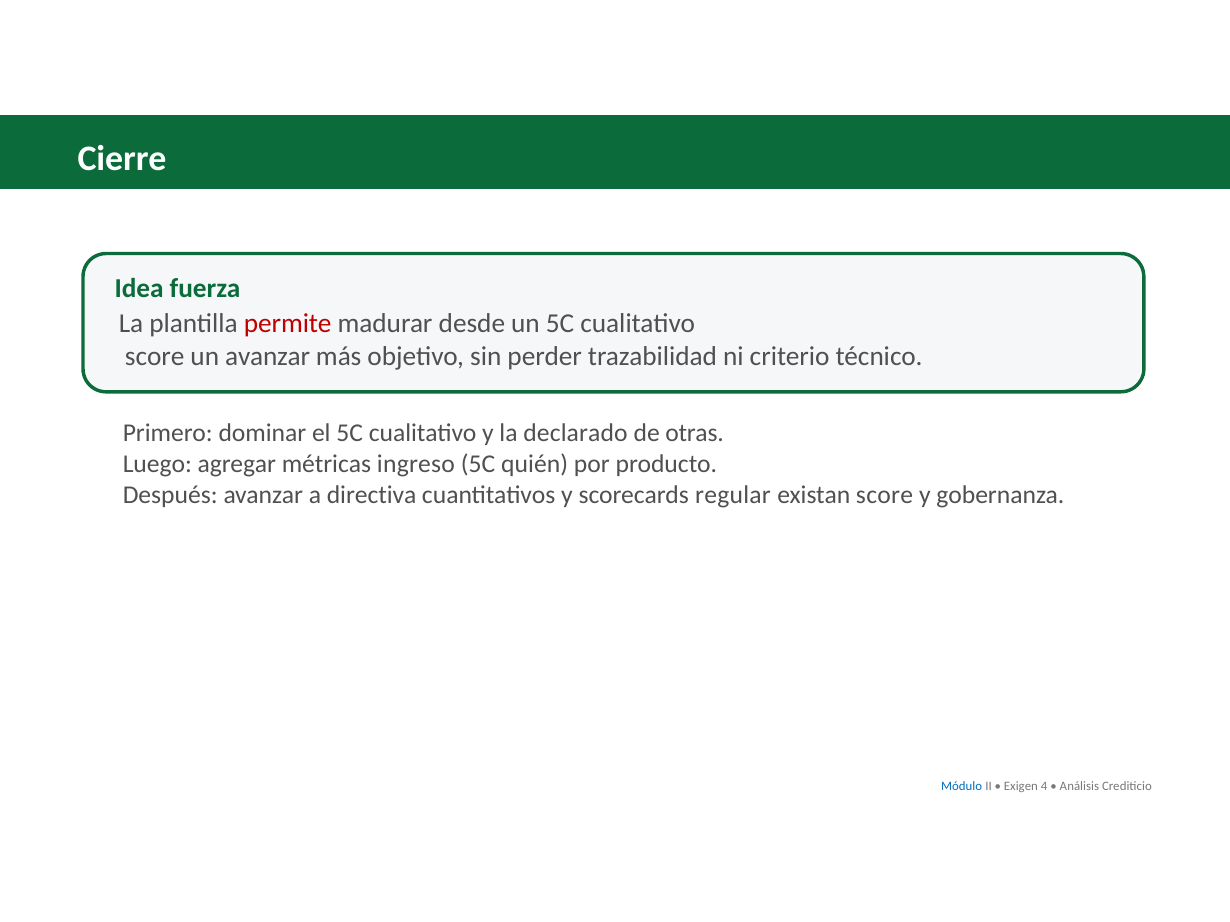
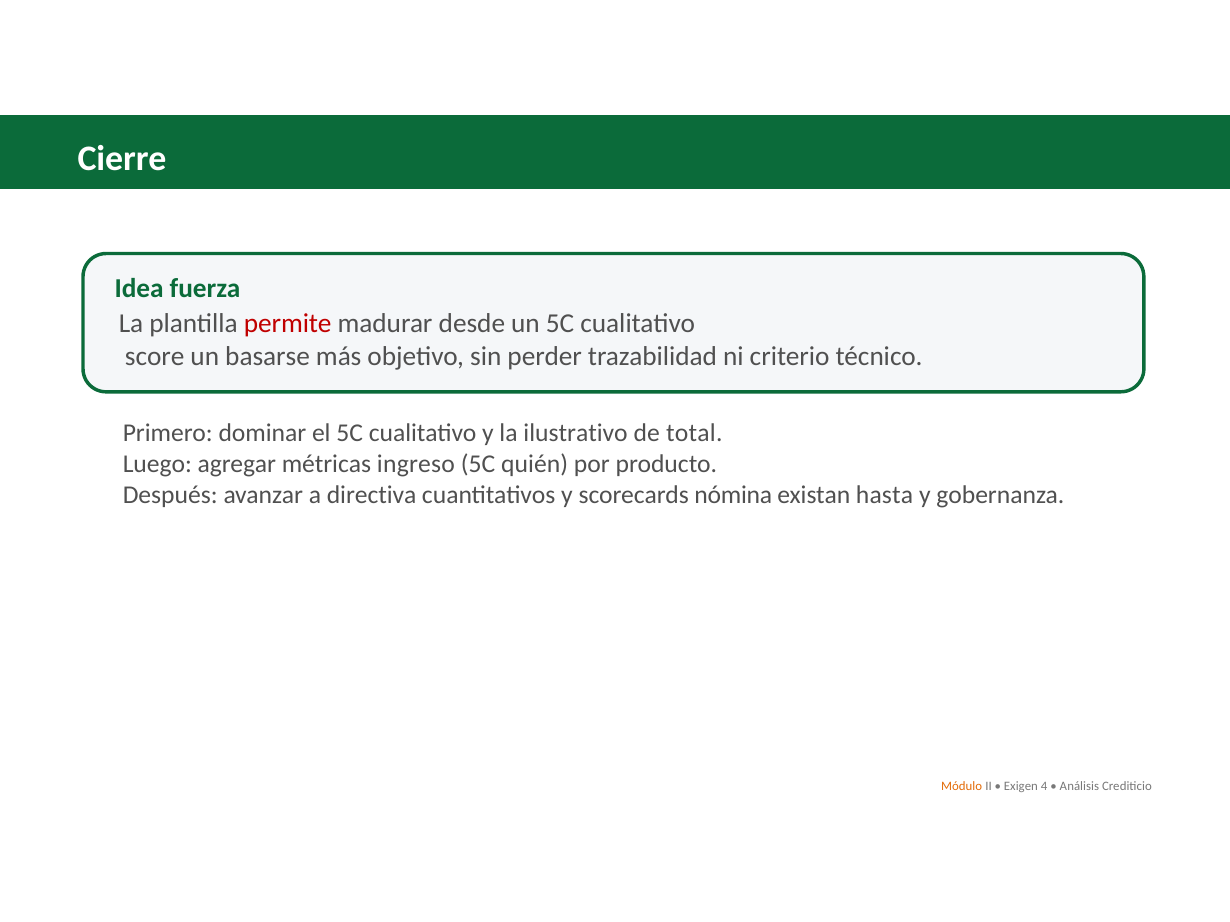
un avanzar: avanzar -> basarse (268, 357)
declarado: declarado -> ilustrativo (576, 434)
otras: otras -> total (694, 434)
regular: regular -> nómina (733, 495)
existan score: score -> hasta (885, 495)
Módulo colour: blue -> orange (962, 787)
